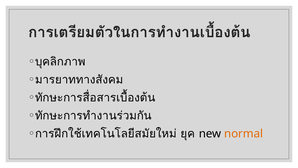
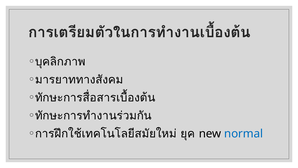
normal colour: orange -> blue (244, 133)
